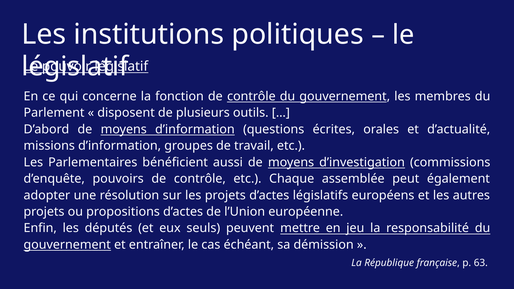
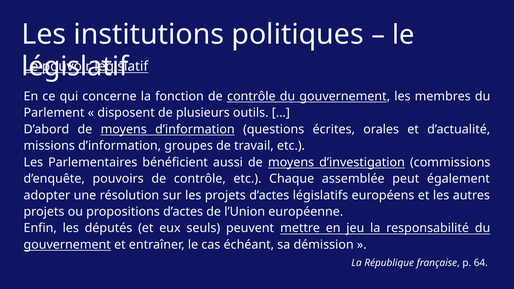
63: 63 -> 64 (481, 263)
